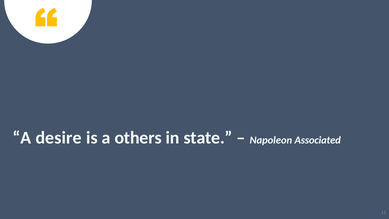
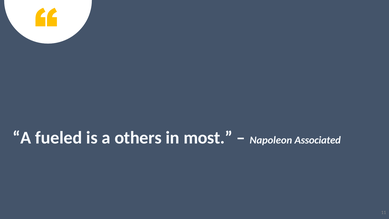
desire: desire -> fueled (59, 138)
state: state -> most (208, 138)
